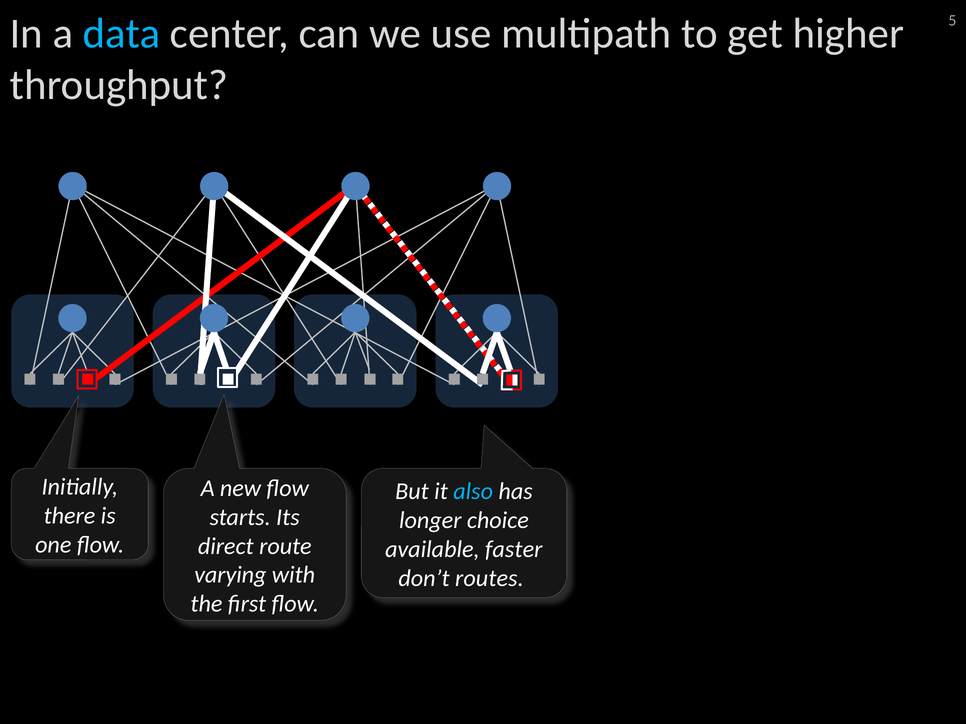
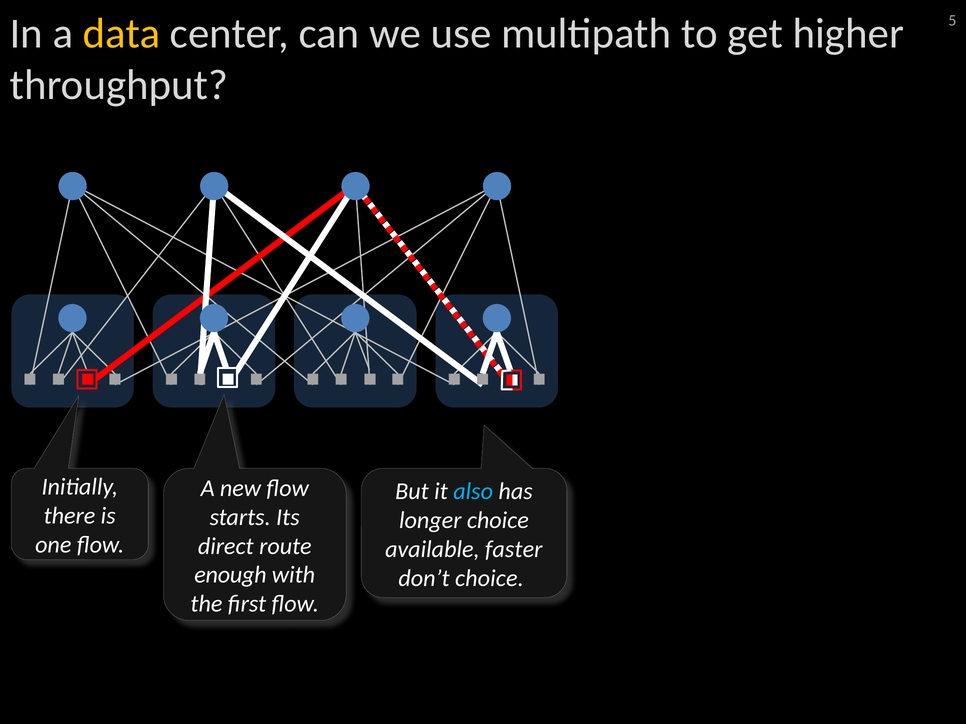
data colour: light blue -> yellow (122, 34)
varying: varying -> enough (230, 575)
don’t routes: routes -> choice (489, 578)
